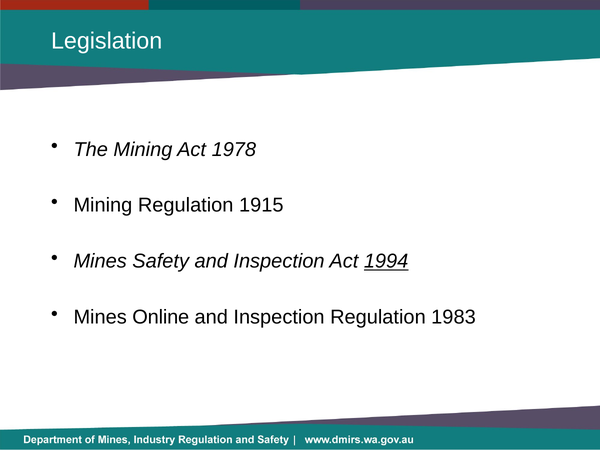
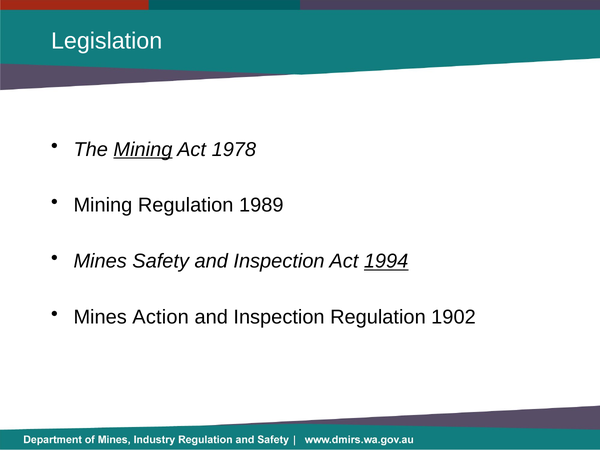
Mining underline: none -> present (143, 149)
1915: 1915 -> 1989 (261, 205)
Online: Online -> Action (161, 317)
1983: 1983 -> 1902 (454, 317)
